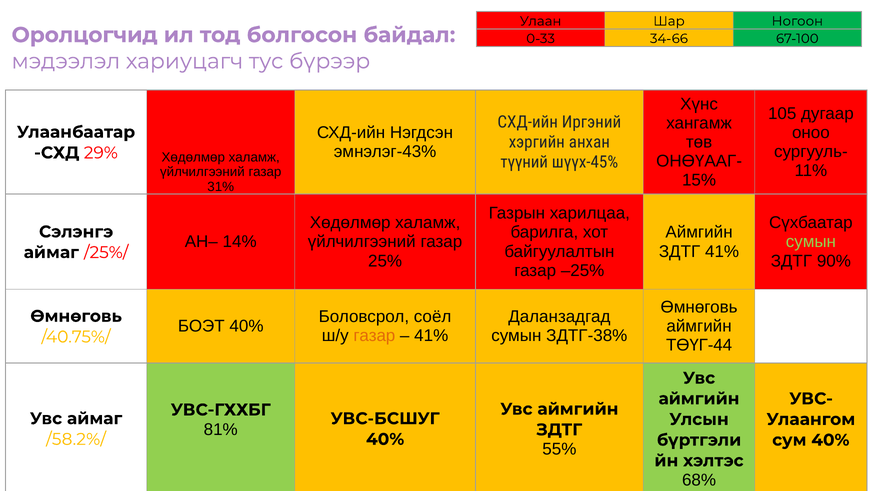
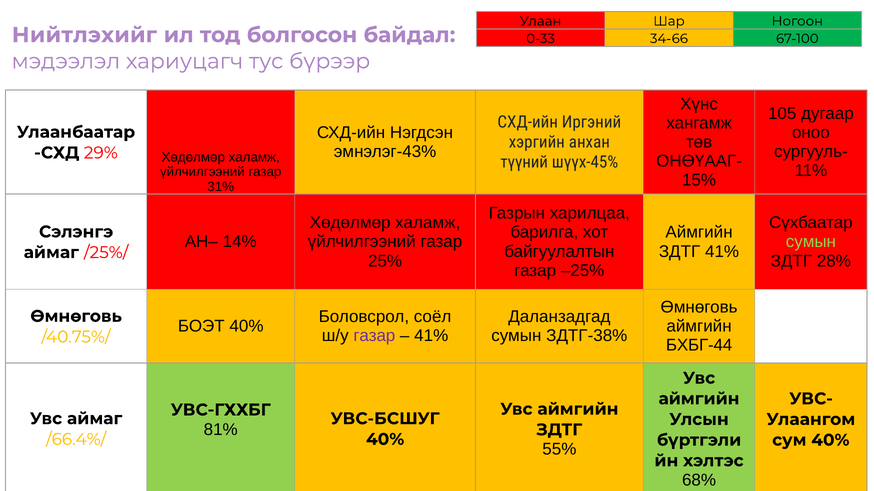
Оролцогчид: Оролцогчид -> Нийтлэхийг (84, 35)
90%: 90% -> 28% (834, 261)
газар colour: orange -> purple (374, 336)
ТӨҮГ-44: ТӨҮГ-44 -> БХБГ-44 (699, 346)
/58.2%/: /58.2%/ -> /66.4%/ (76, 440)
